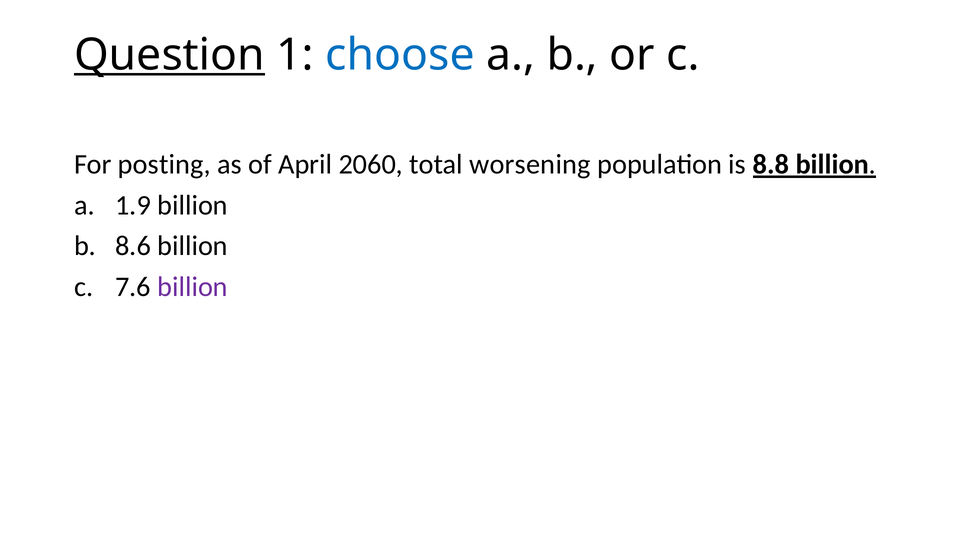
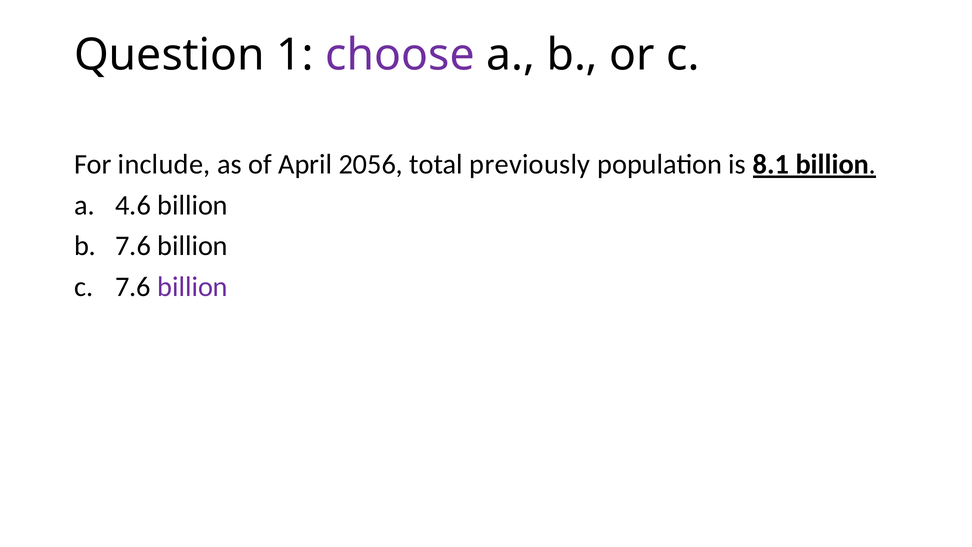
Question underline: present -> none (169, 55)
choose colour: blue -> purple (400, 55)
posting: posting -> include (164, 164)
2060: 2060 -> 2056 (371, 164)
worsening: worsening -> previously (530, 164)
8.8: 8.8 -> 8.1 (771, 164)
1.9: 1.9 -> 4.6 (133, 205)
b 8.6: 8.6 -> 7.6 (133, 246)
